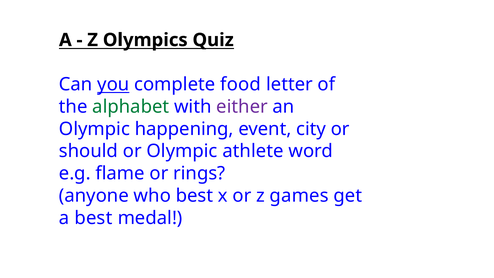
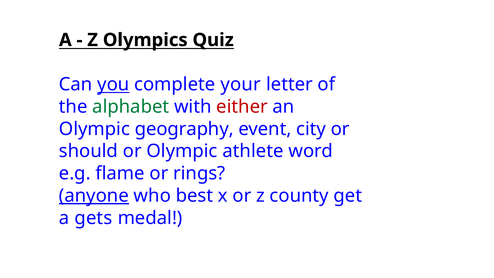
food: food -> your (241, 84)
either colour: purple -> red (242, 107)
happening: happening -> geography (184, 129)
anyone underline: none -> present (94, 196)
games: games -> county (299, 196)
a best: best -> gets (93, 218)
